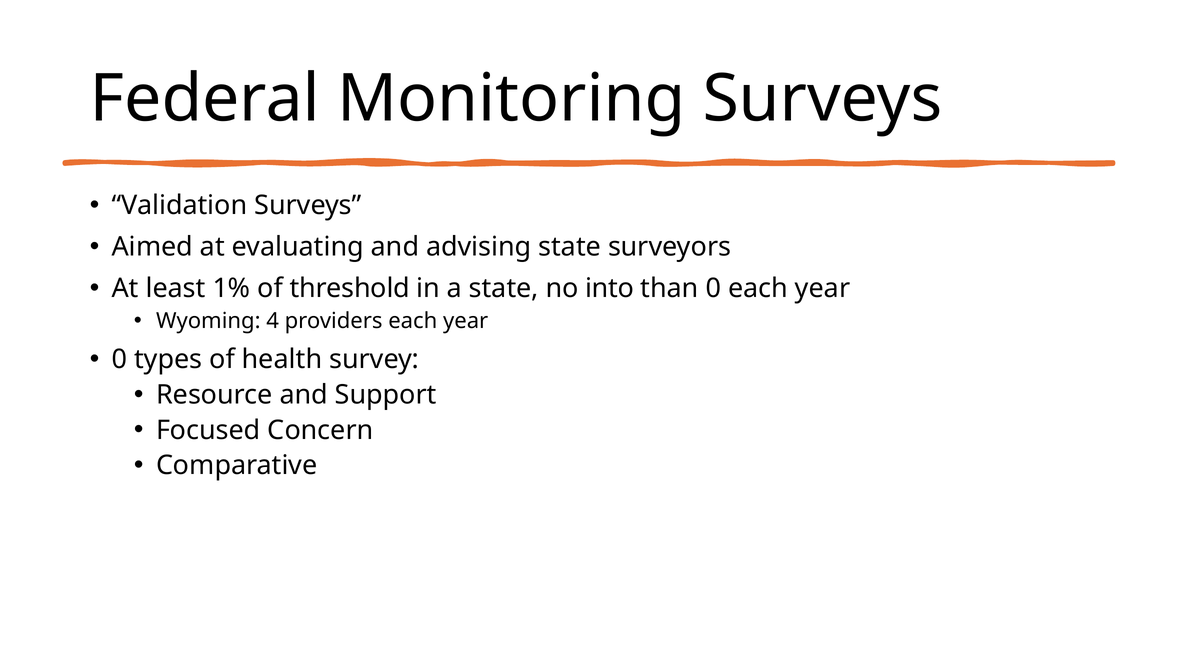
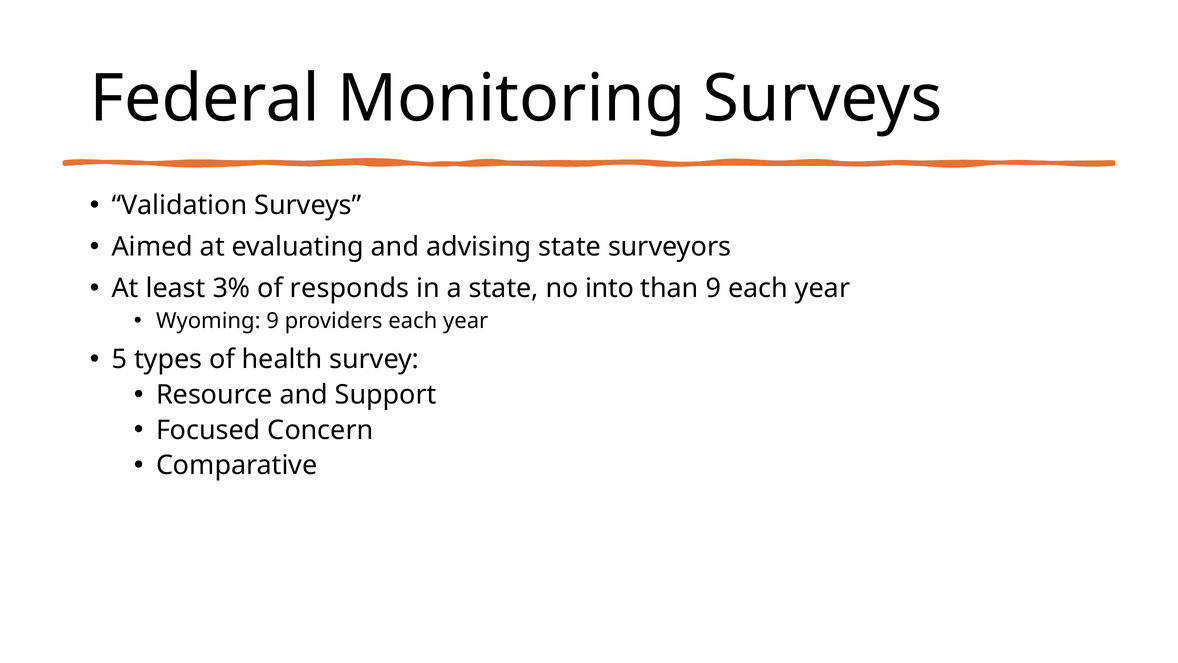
1%: 1% -> 3% (231, 288)
threshold: threshold -> responds (350, 288)
than 0: 0 -> 9 (713, 288)
Wyoming 4: 4 -> 9 (273, 321)
0: 0 -> 5 (120, 359)
